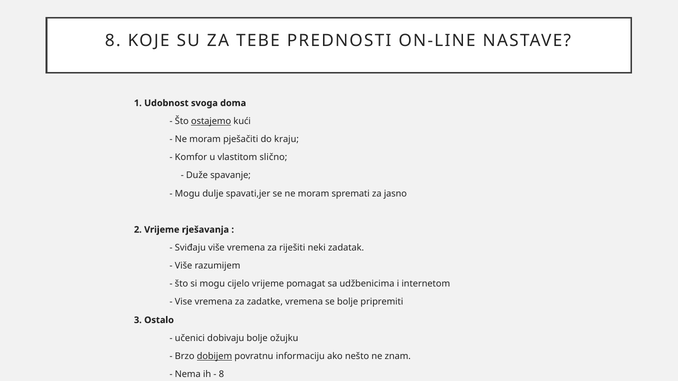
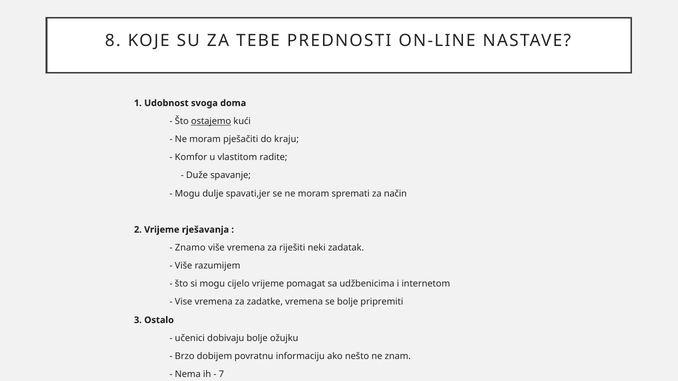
slično: slično -> radite (273, 157)
jasno: jasno -> način (395, 194)
Sviđaju: Sviđaju -> Znamo (190, 248)
dobijem underline: present -> none (214, 357)
8: 8 -> 7 (221, 375)
